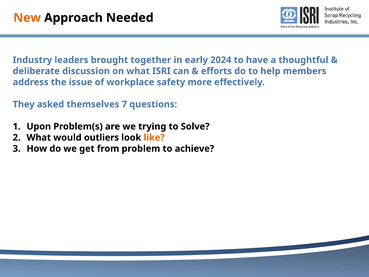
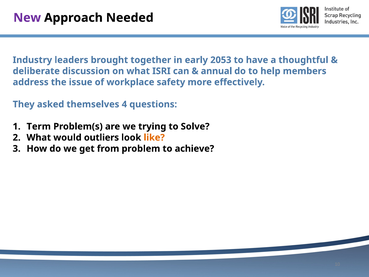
New colour: orange -> purple (27, 18)
2024: 2024 -> 2053 (221, 60)
efforts: efforts -> annual (216, 71)
7: 7 -> 4 (124, 104)
Upon: Upon -> Term (39, 126)
